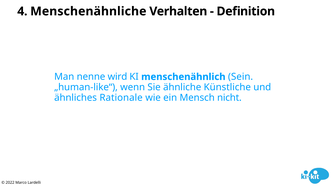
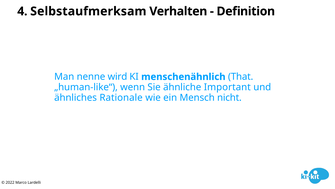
Menschenähnliche: Menschenähnliche -> Selbstaufmerksam (88, 11)
Sein: Sein -> That (241, 77)
Künstliche: Künstliche -> Important (227, 87)
